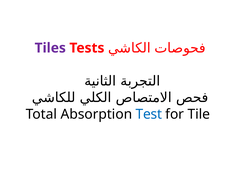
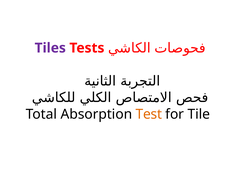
Test colour: blue -> orange (149, 114)
